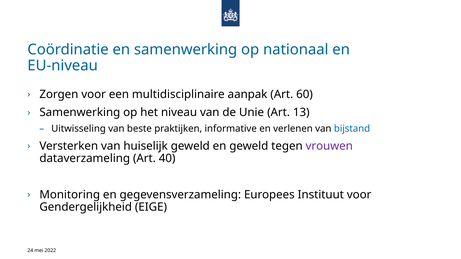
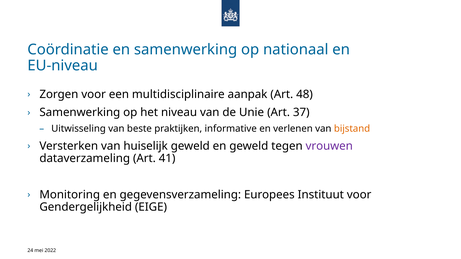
60: 60 -> 48 (305, 94)
13: 13 -> 37 (301, 113)
bijstand colour: blue -> orange (352, 129)
40: 40 -> 41 (167, 158)
